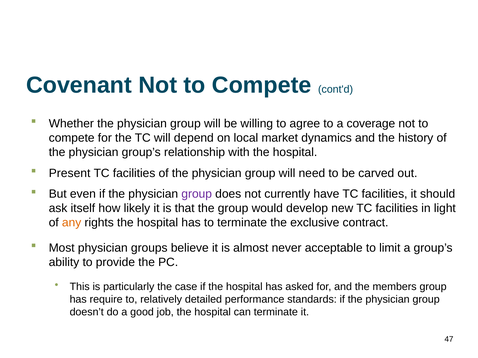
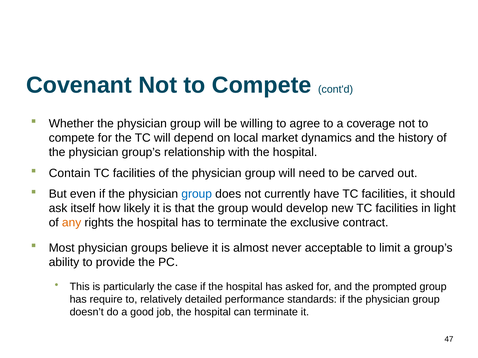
Present: Present -> Contain (70, 173)
group colour: purple -> blue (197, 194)
members: members -> prompted (395, 287)
